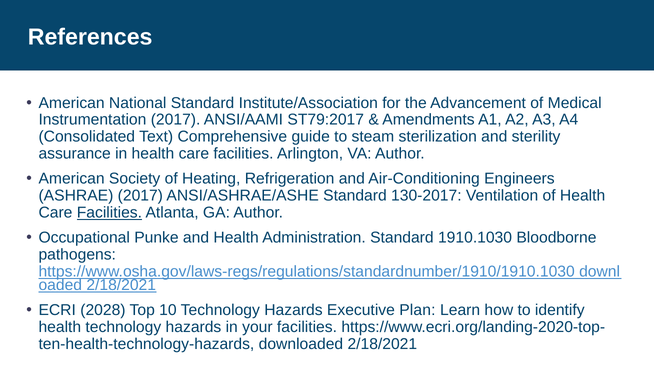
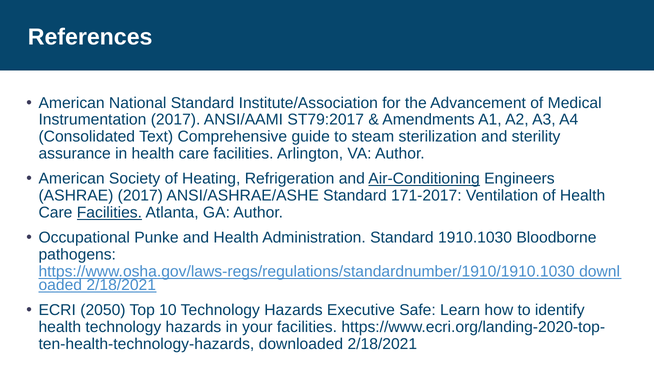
Air-Conditioning underline: none -> present (424, 179)
130-2017: 130-2017 -> 171-2017 (426, 196)
2028: 2028 -> 2050 (103, 310)
Plan: Plan -> Safe (418, 310)
